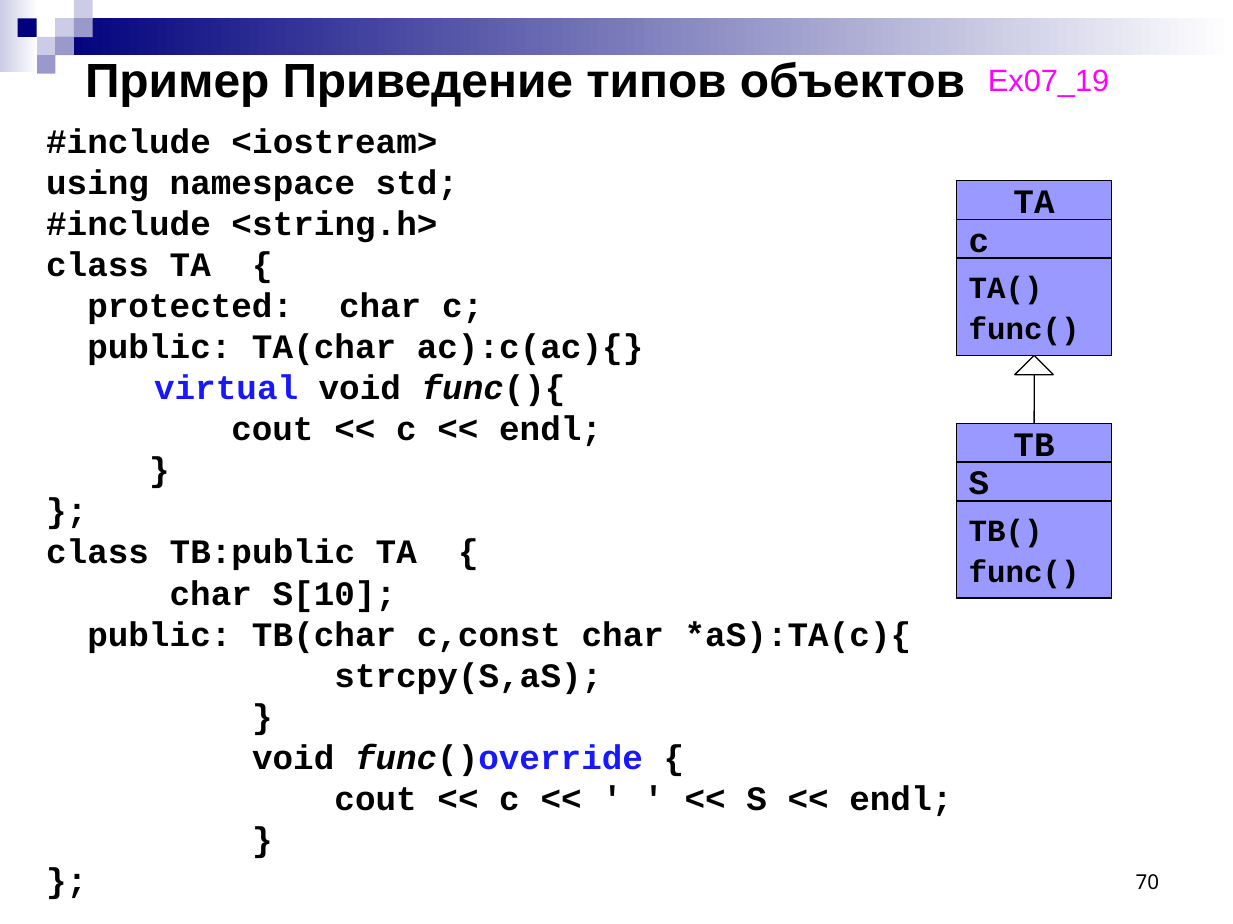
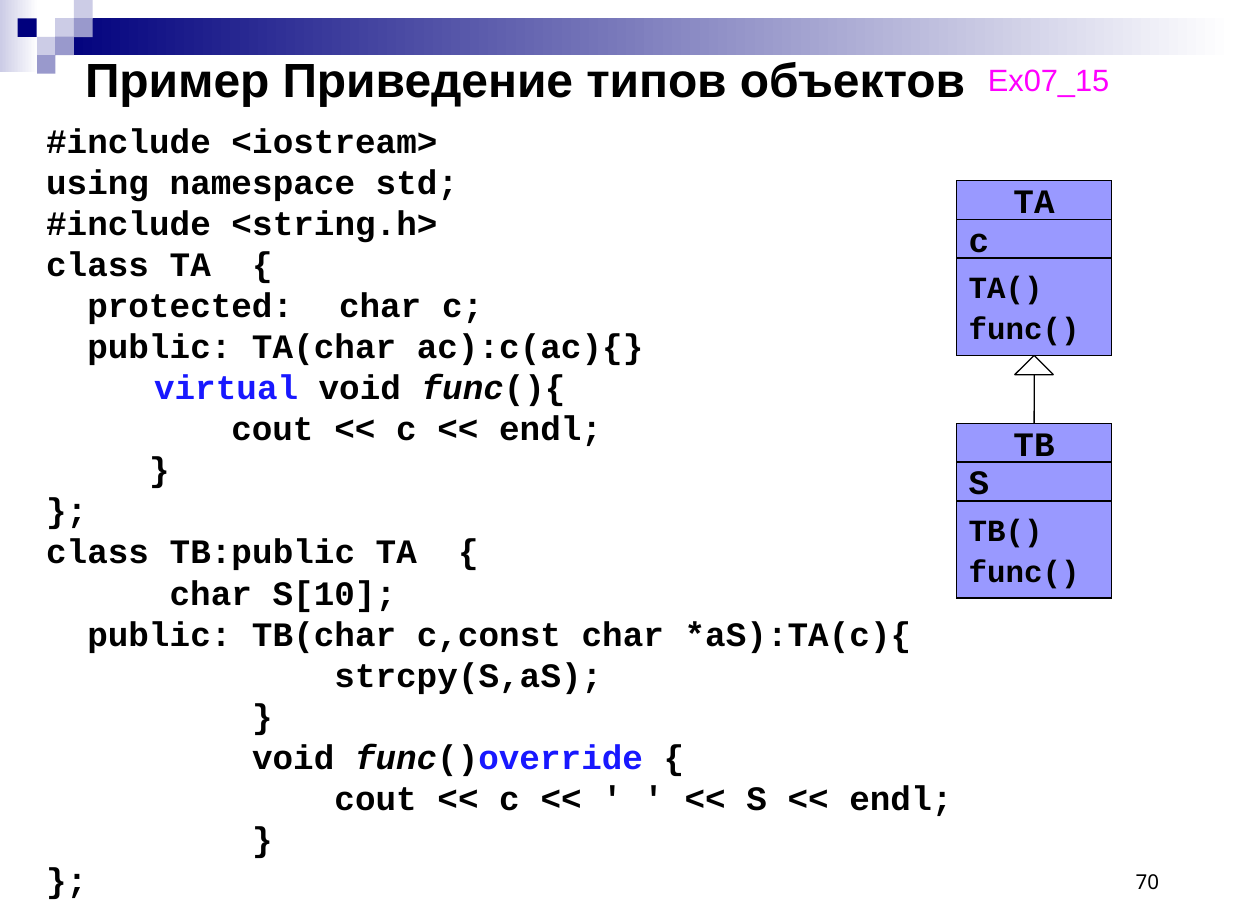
Ex07_19: Ex07_19 -> Ex07_15 (1049, 81)
